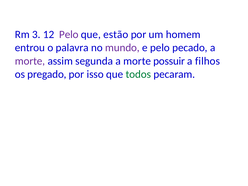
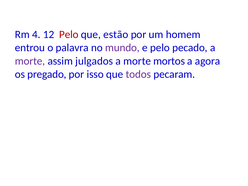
3: 3 -> 4 (36, 35)
Pelo colour: purple -> red (69, 35)
segunda: segunda -> julgados (94, 61)
possuir: possuir -> mortos (169, 61)
filhos: filhos -> agora (208, 61)
todos colour: green -> purple (138, 74)
